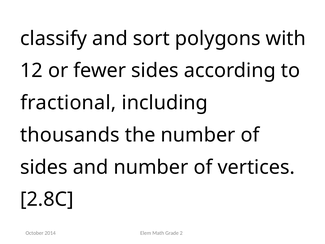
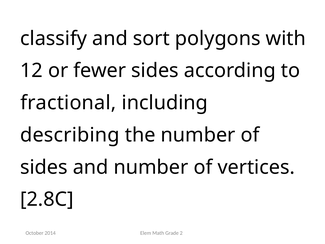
thousands: thousands -> describing (70, 135)
